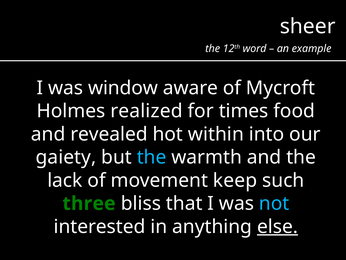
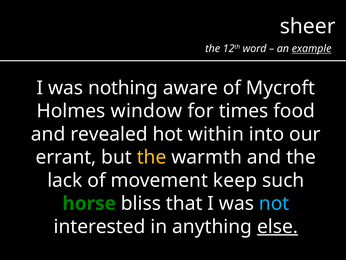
example underline: none -> present (312, 49)
window: window -> nothing (123, 88)
realized: realized -> window (146, 111)
gaiety: gaiety -> errant (66, 157)
the colour: light blue -> yellow (152, 157)
three: three -> horse (89, 203)
